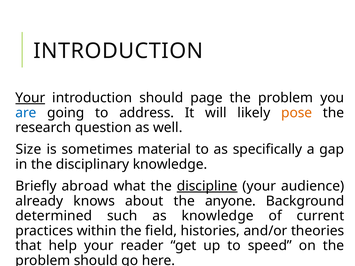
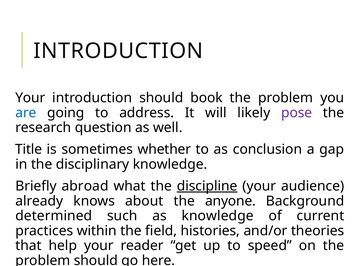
Your underline: present -> none (30, 98)
page: page -> book (207, 98)
pose colour: orange -> purple (297, 113)
Size: Size -> Title (29, 150)
material: material -> whether (164, 150)
specifically: specifically -> conclusion (267, 150)
